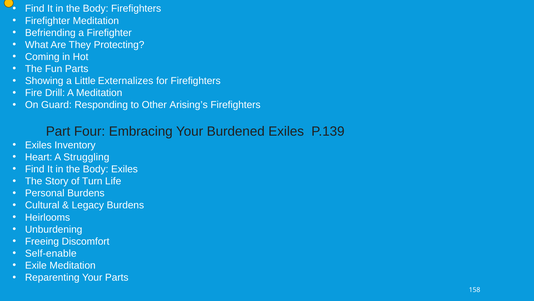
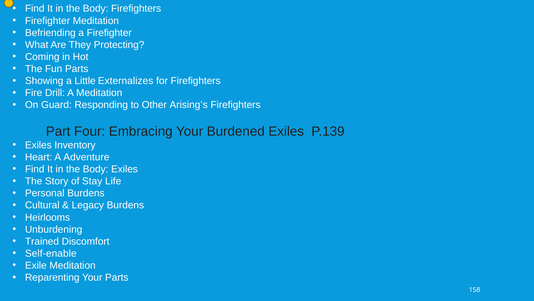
Struggling: Struggling -> Adventure (86, 157)
Turn: Turn -> Stay (92, 181)
Freeing: Freeing -> Trained (42, 241)
